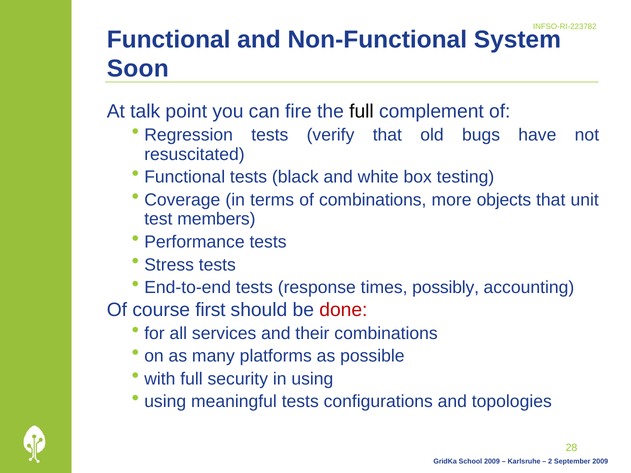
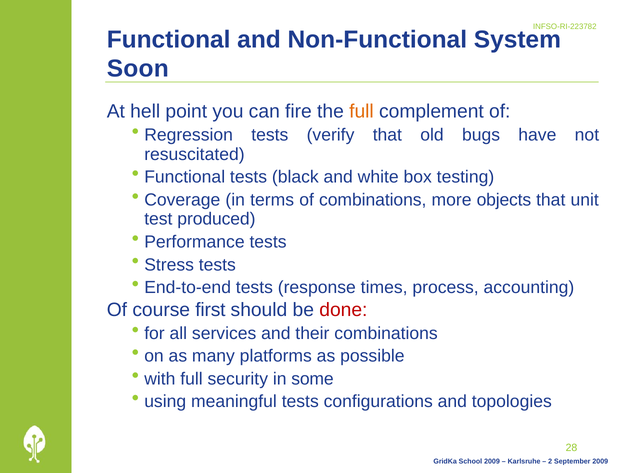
talk: talk -> hell (145, 111)
full colour: black -> orange (361, 111)
members: members -> produced (216, 219)
possibly: possibly -> process (446, 288)
in using: using -> some (312, 379)
